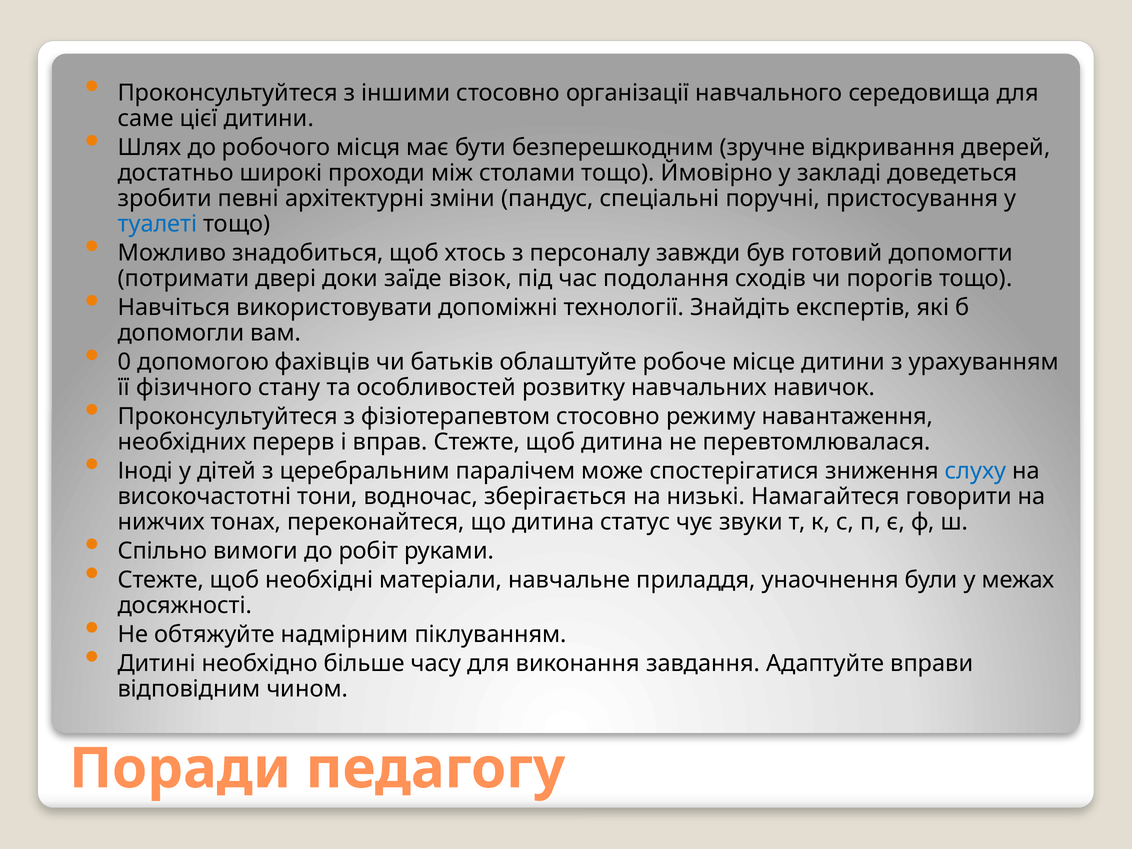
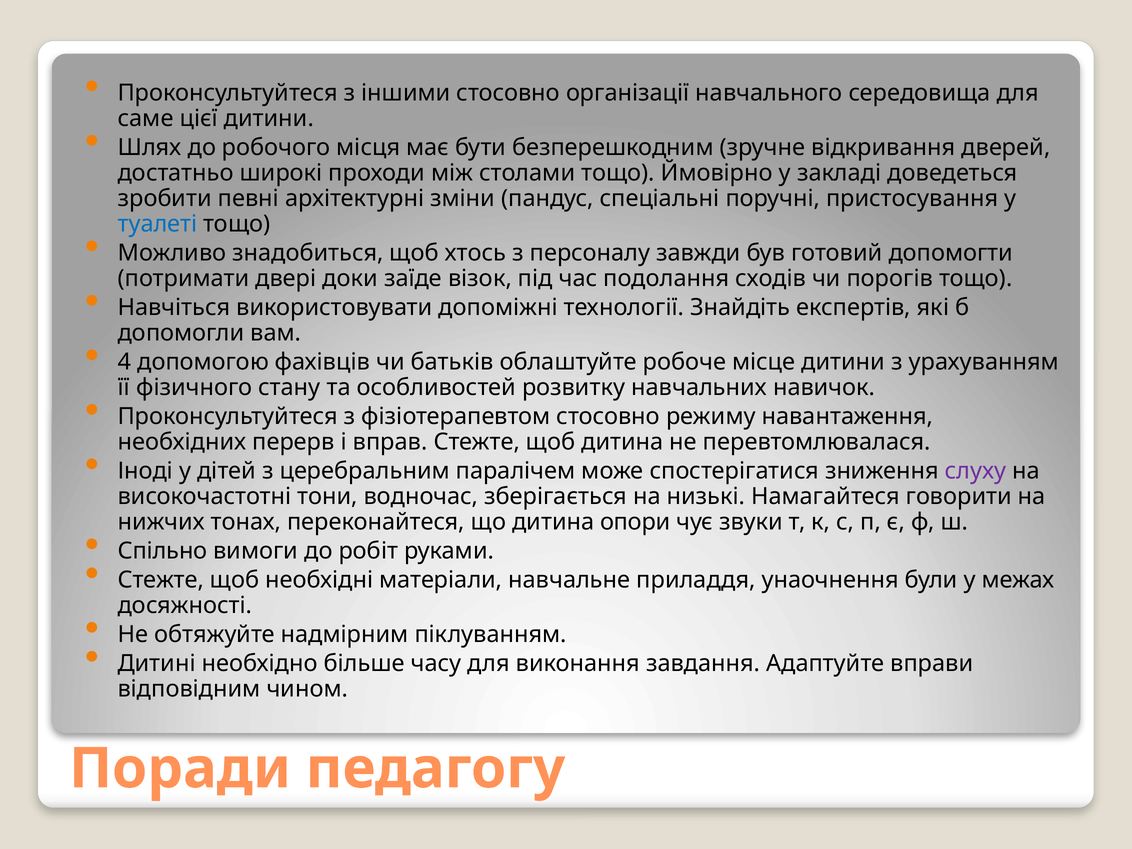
0: 0 -> 4 (124, 362)
слуху colour: blue -> purple (975, 471)
статус: статус -> опори (635, 522)
